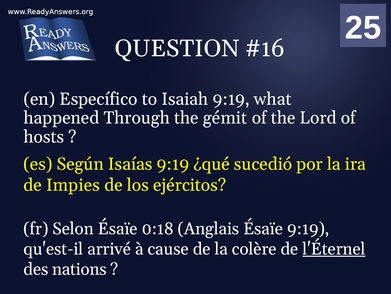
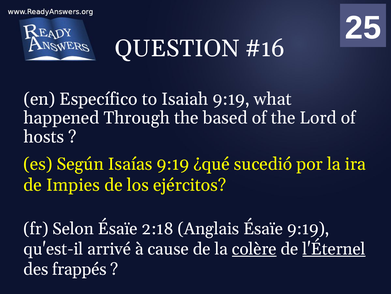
gémit: gémit -> based (225, 118)
0:18: 0:18 -> 2:18 (158, 228)
colère underline: none -> present (254, 248)
nations: nations -> frappés (79, 269)
